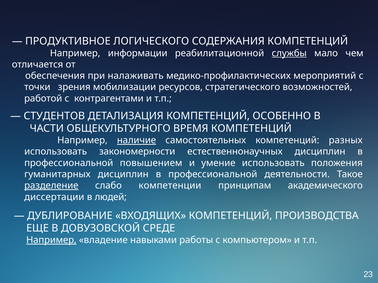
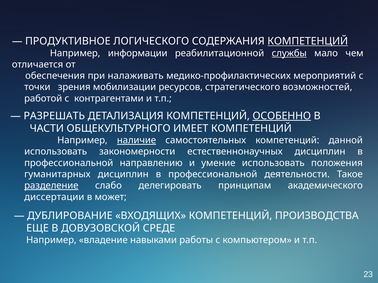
КОМПЕТЕНЦИЙ underline: none -> present (308, 41)
СТУДЕНТОВ: СТУДЕНТОВ -> РАЗРЕШАТЬ (54, 116)
ОСОБЕННО underline: none -> present (282, 116)
ВРЕМЯ: ВРЕМЯ -> ИМЕЕТ (191, 129)
разных: разных -> данной (346, 141)
повышением: повышением -> направлению (151, 163)
компетенции: компетенции -> делегировать (170, 186)
людей: людей -> может (111, 197)
Например underline: present -> none (51, 240)
